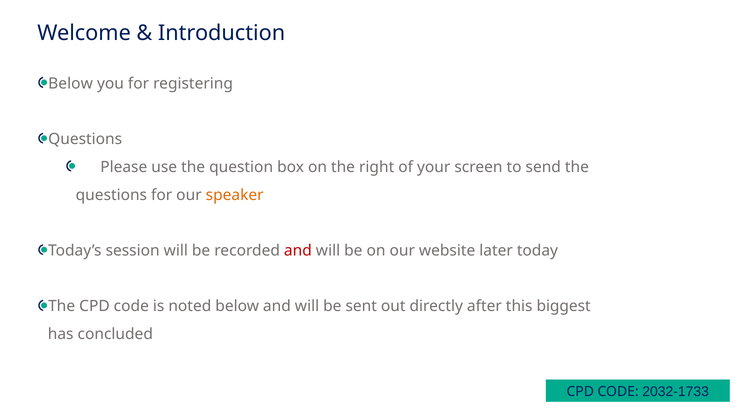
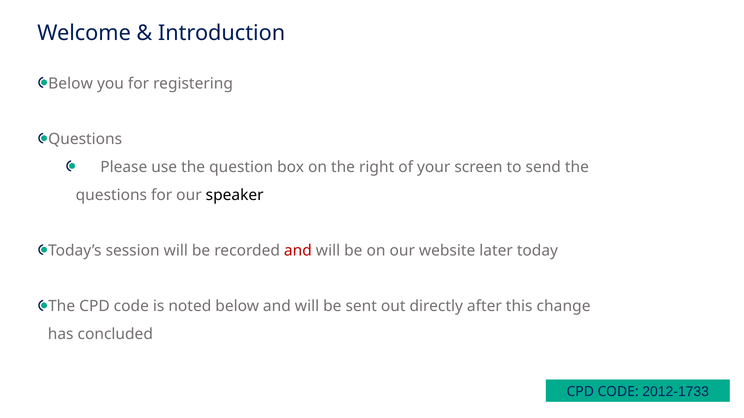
speaker colour: orange -> black (235, 195)
biggest: biggest -> change (564, 307)
2032-1733: 2032-1733 -> 2012-1733 (676, 392)
